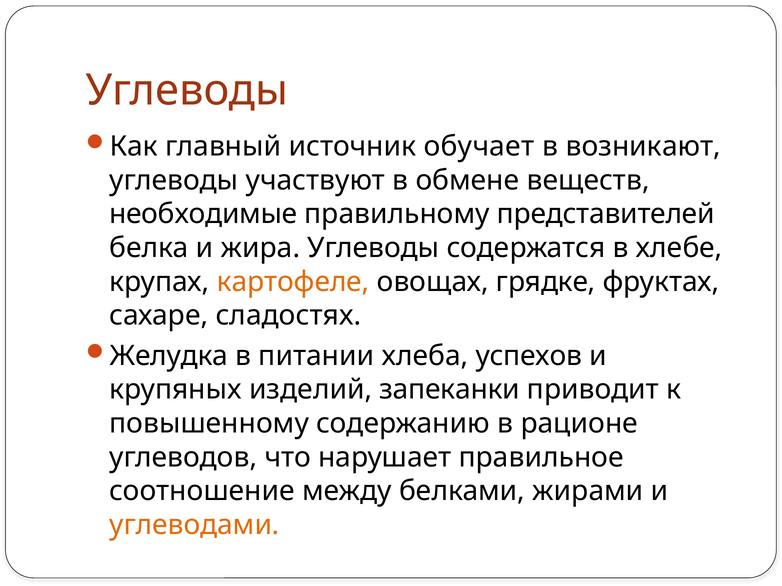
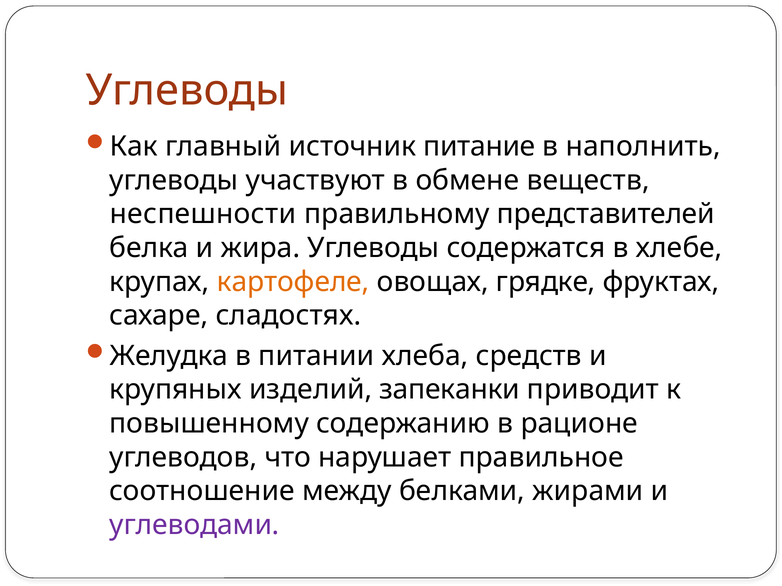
обучает: обучает -> питание (479, 147)
возникают: возникают -> наполнить (643, 147)
необходимые: необходимые -> неспешности (203, 214)
успехов: успехов -> средств (529, 356)
углеводами colour: orange -> purple (194, 525)
